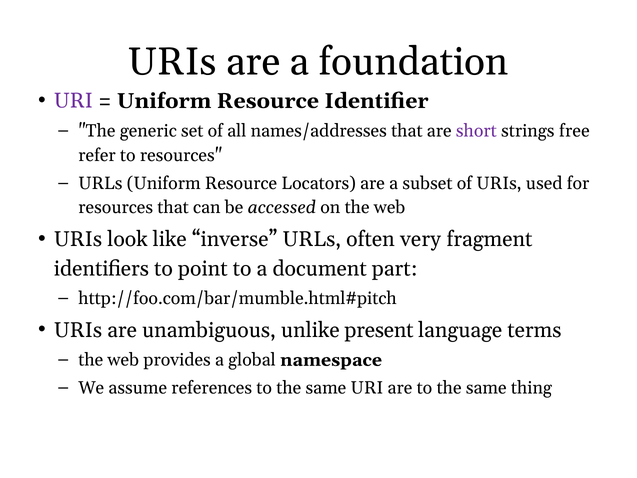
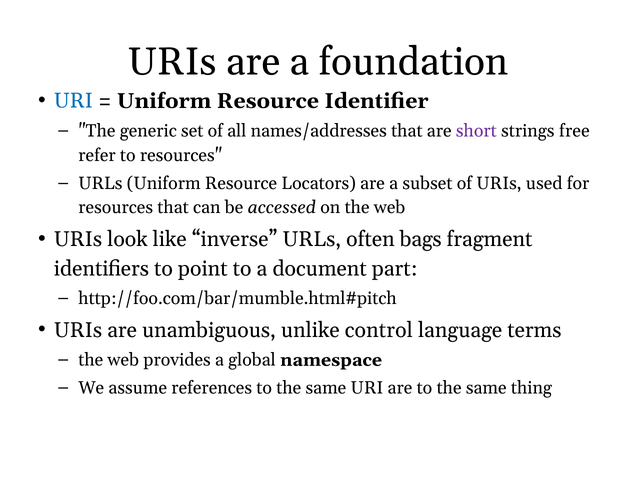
URI colour: purple -> blue (73, 101)
very: very -> bags (421, 239)
present: present -> control (379, 330)
